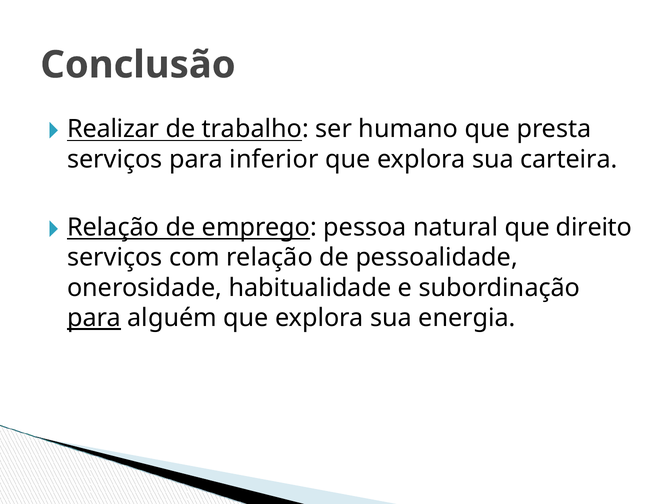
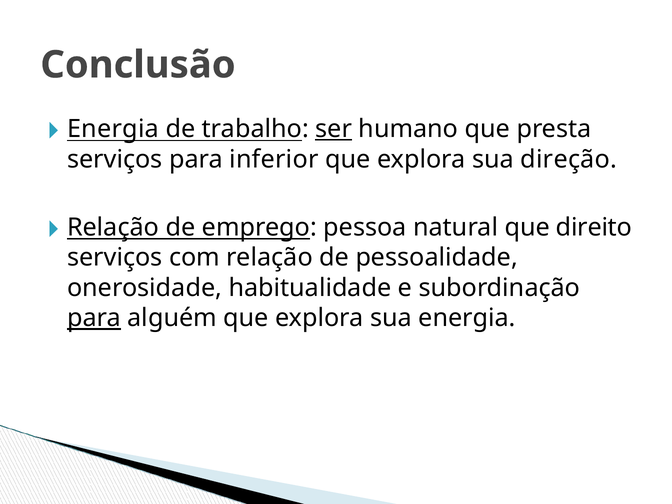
Realizar: Realizar -> Energia (113, 129)
ser underline: none -> present (334, 129)
carteira: carteira -> direção (569, 159)
